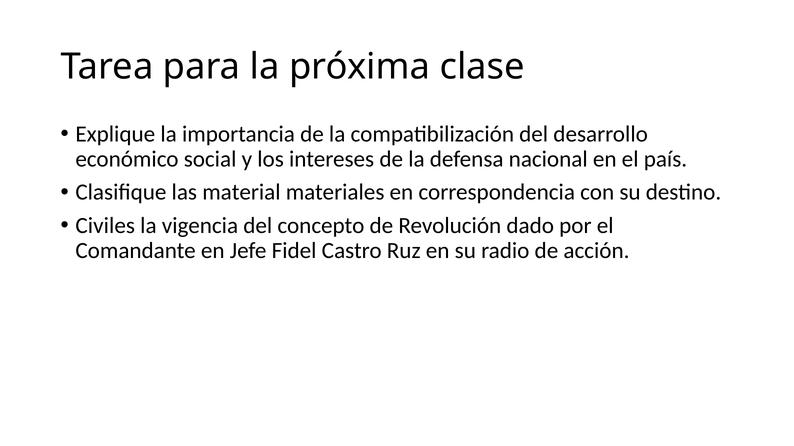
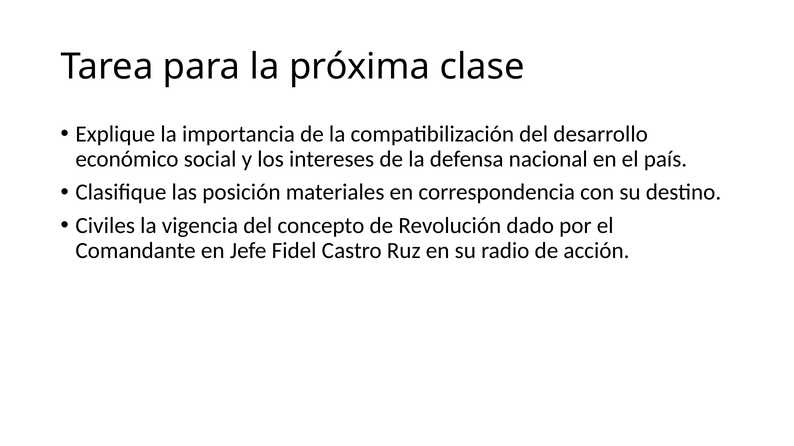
material: material -> posición (241, 193)
